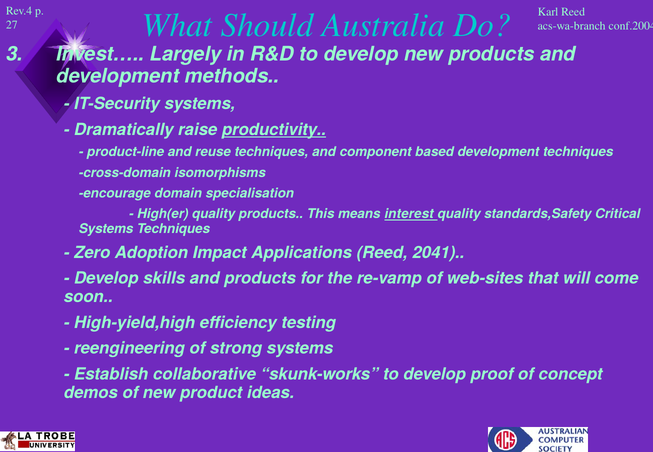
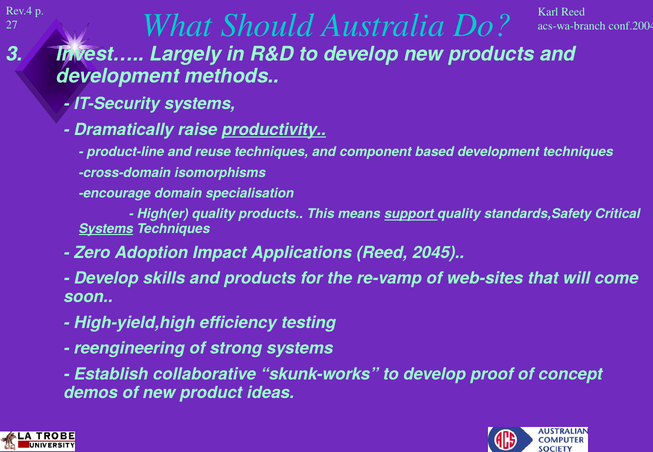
interest: interest -> support (409, 214)
Systems underline: none -> present (106, 229)
2041: 2041 -> 2045 (439, 253)
